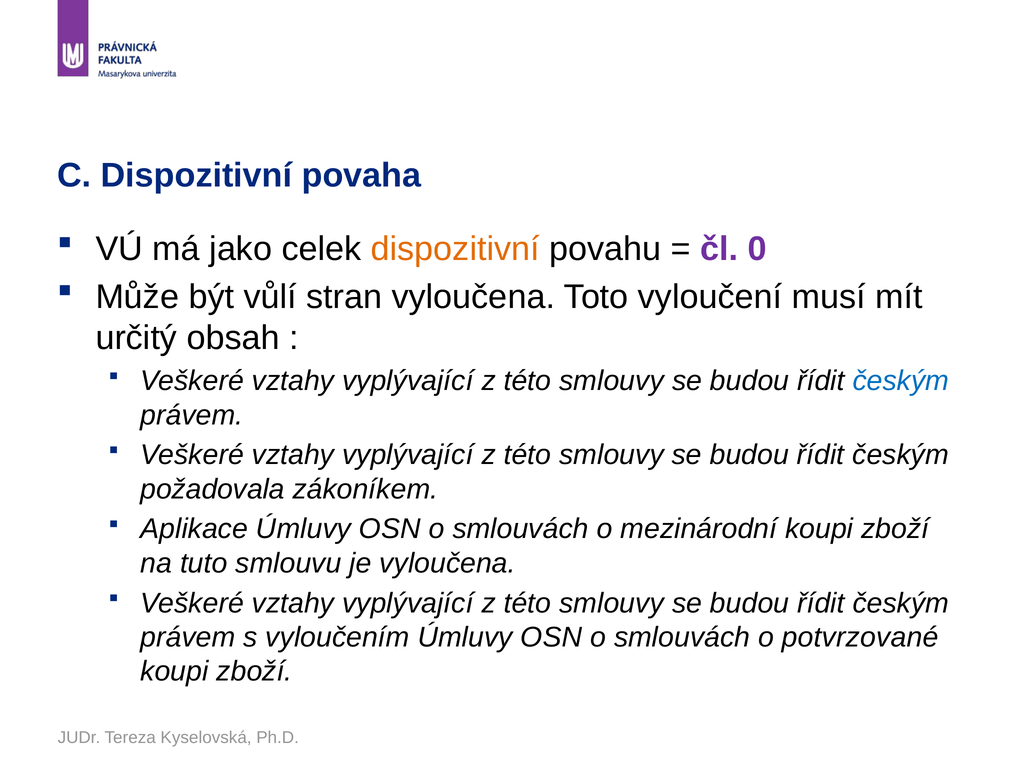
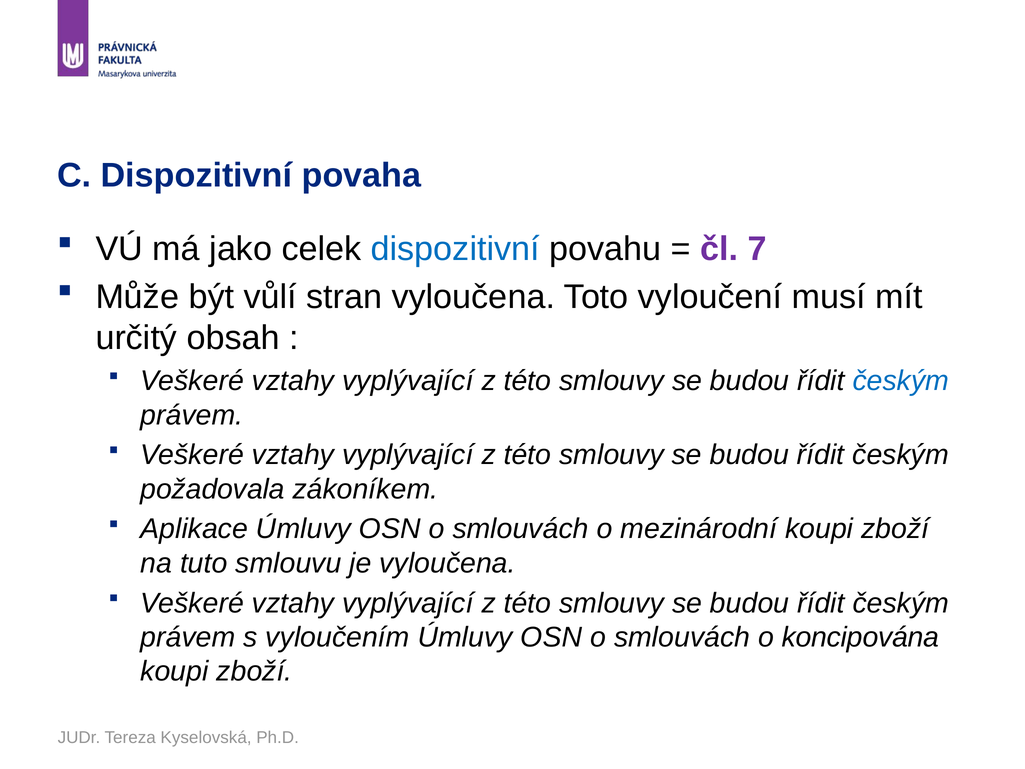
dispozitivní colour: orange -> blue (455, 249)
0: 0 -> 7 (757, 249)
potvrzované: potvrzované -> koncipována (860, 637)
